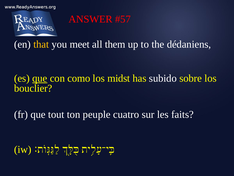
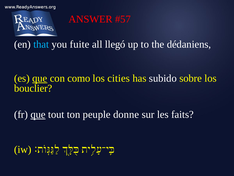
that colour: yellow -> light blue (41, 44)
meet: meet -> fuite (80, 44)
them: them -> llegó (115, 44)
midst: midst -> cities (119, 78)
que underline: none -> present (38, 114)
cuatro: cuatro -> donne (126, 114)
